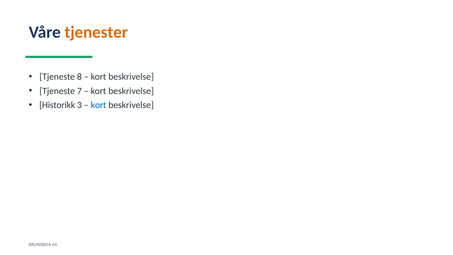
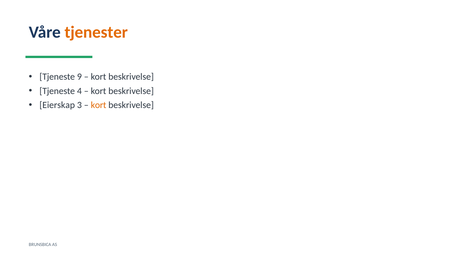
8: 8 -> 9 (79, 77)
7: 7 -> 4 (79, 91)
Historikk: Historikk -> Eierskap (57, 105)
kort colour: blue -> orange (99, 105)
